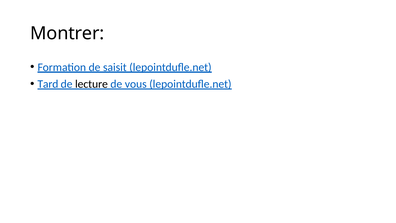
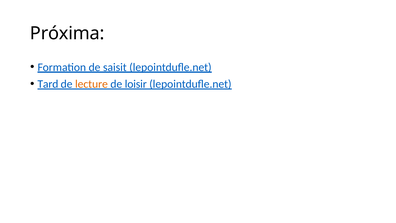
Montrer: Montrer -> Próxima (67, 33)
lecture colour: black -> orange (91, 84)
vous: vous -> loisir (136, 84)
